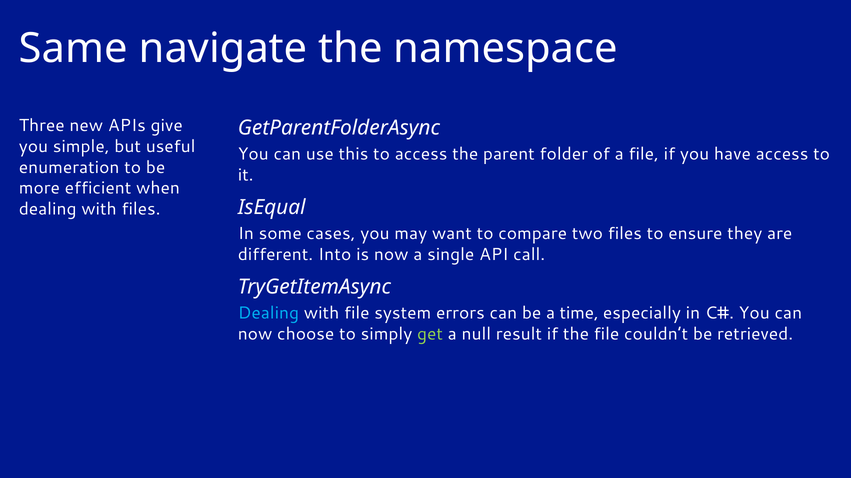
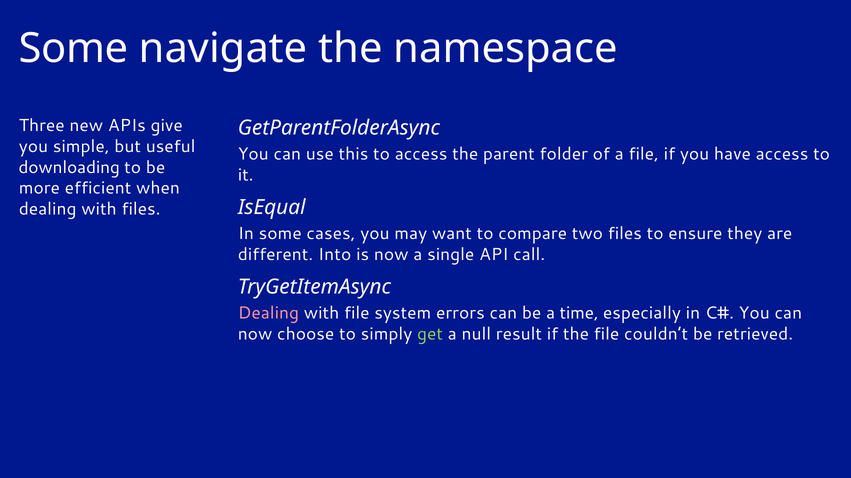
Same: Same -> Some (74, 48)
enumeration: enumeration -> downloading (69, 168)
Dealing colour: light blue -> pink (268, 314)
